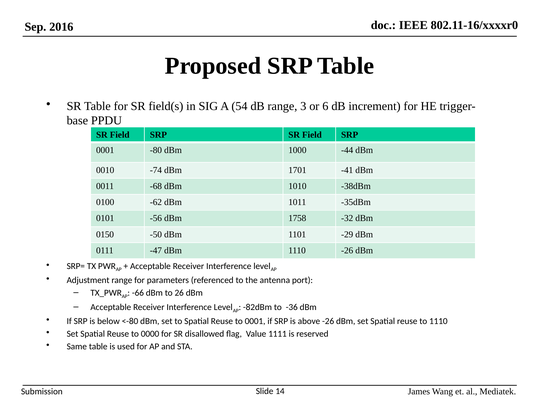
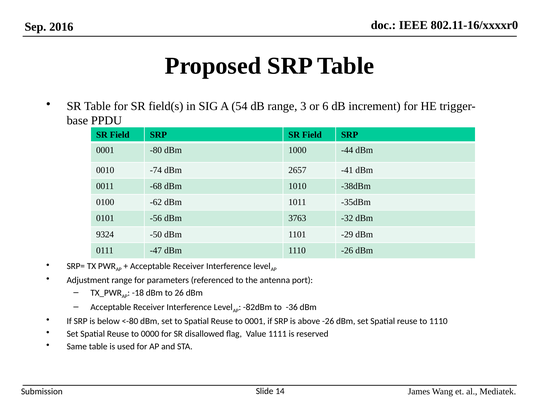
1701: 1701 -> 2657 (297, 170)
1758: 1758 -> 3763 (297, 218)
0150: 0150 -> 9324 (105, 234)
-66: -66 -> -18 (138, 293)
